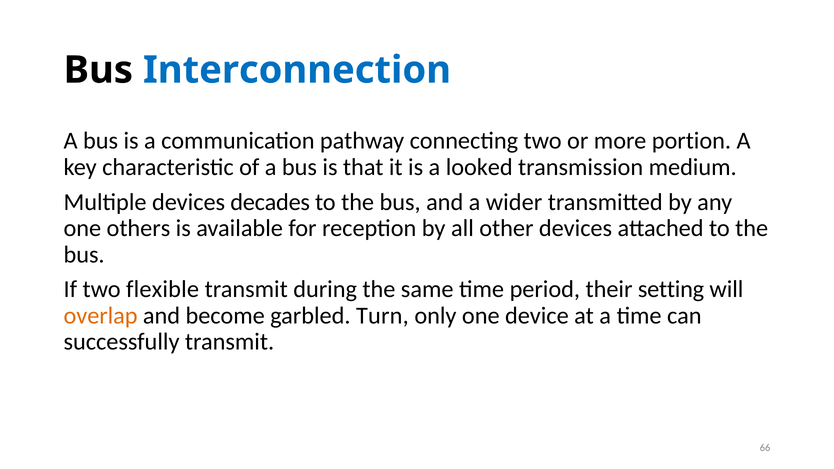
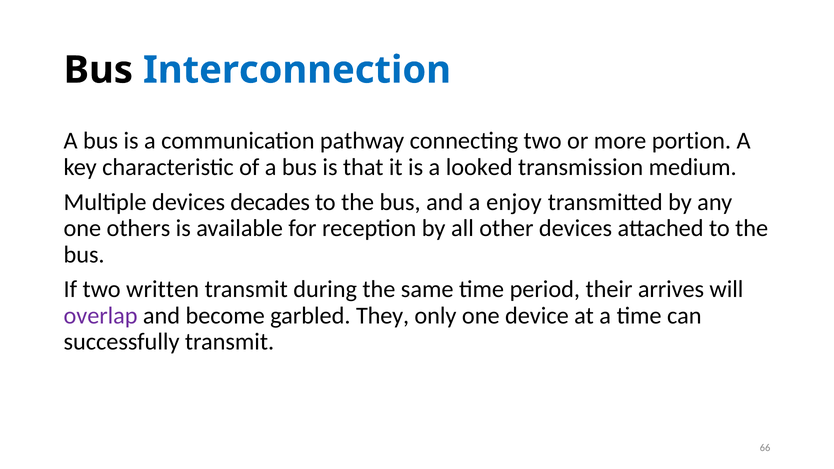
wider: wider -> enjoy (514, 202)
flexible: flexible -> written (163, 289)
setting: setting -> arrives (671, 289)
overlap colour: orange -> purple (101, 316)
Turn: Turn -> They (383, 316)
